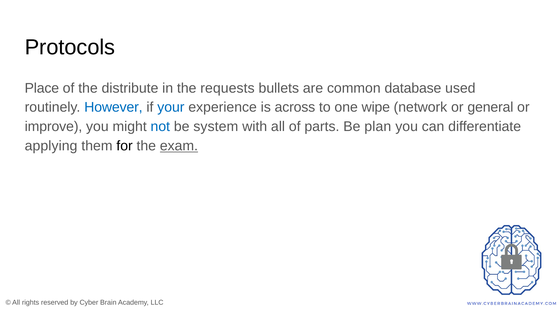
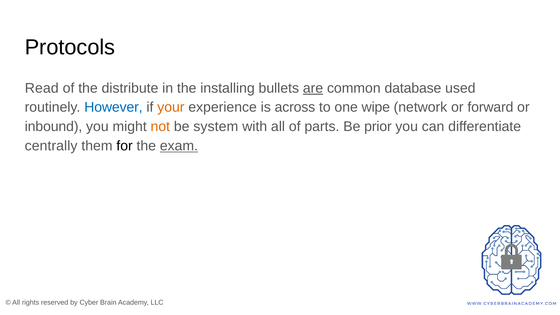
Place: Place -> Read (42, 88)
requests: requests -> installing (228, 88)
are underline: none -> present (313, 88)
your colour: blue -> orange (171, 107)
general: general -> forward (490, 107)
improve: improve -> inbound (53, 127)
not colour: blue -> orange (160, 127)
plan: plan -> prior (378, 127)
applying: applying -> centrally (51, 146)
